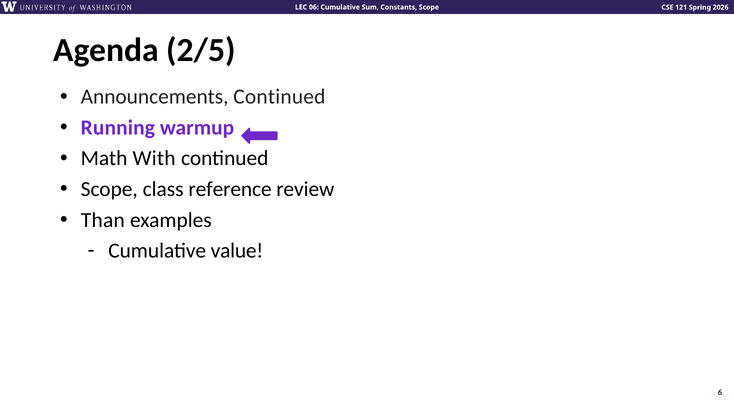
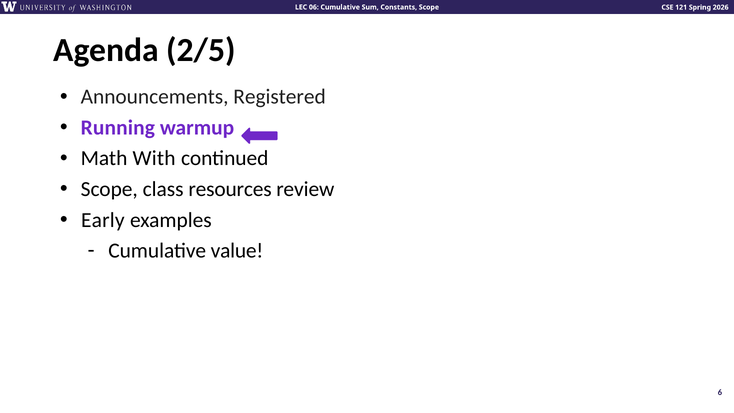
Announcements Continued: Continued -> Registered (280, 97)
reference: reference -> resources (230, 189)
Than: Than -> Early (103, 220)
